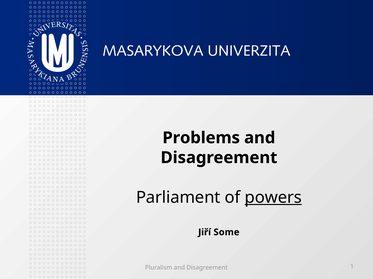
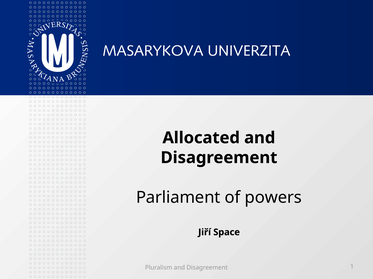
Problems: Problems -> Allocated (201, 138)
powers underline: present -> none (273, 198)
Some: Some -> Space (227, 233)
